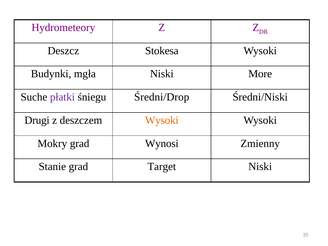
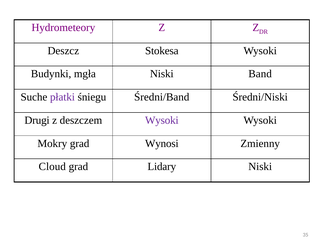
More: More -> Band (260, 74)
Średni/Drop: Średni/Drop -> Średni/Band (162, 97)
Wysoki colour: orange -> purple (162, 120)
Stanie: Stanie -> Cloud (52, 167)
Target: Target -> Lidary (162, 167)
